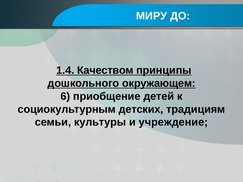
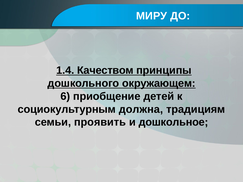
детских: детских -> должна (141, 109)
культуры: культуры -> проявить (100, 122)
учреждение: учреждение -> дошкольное (173, 122)
